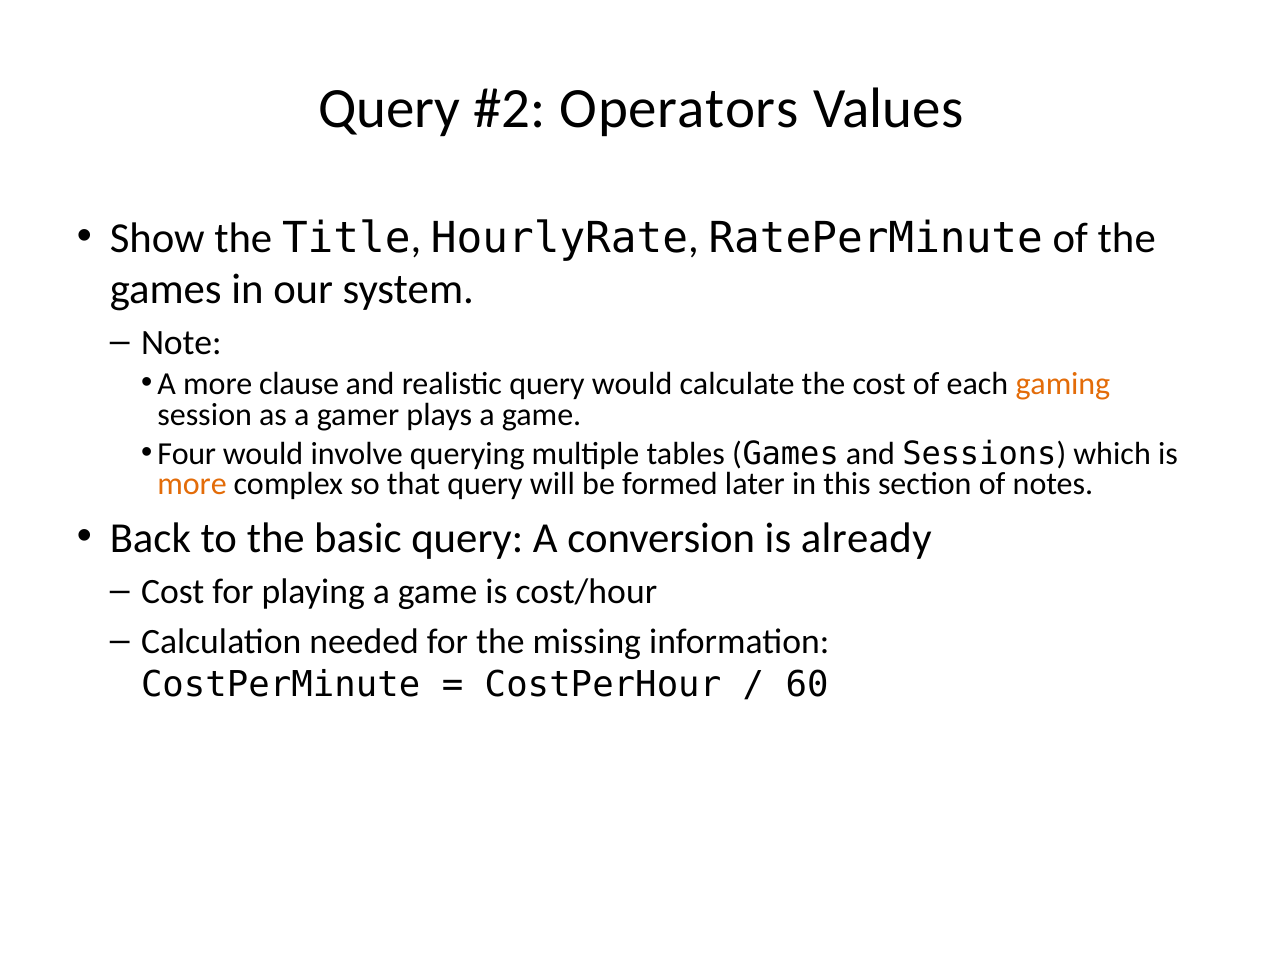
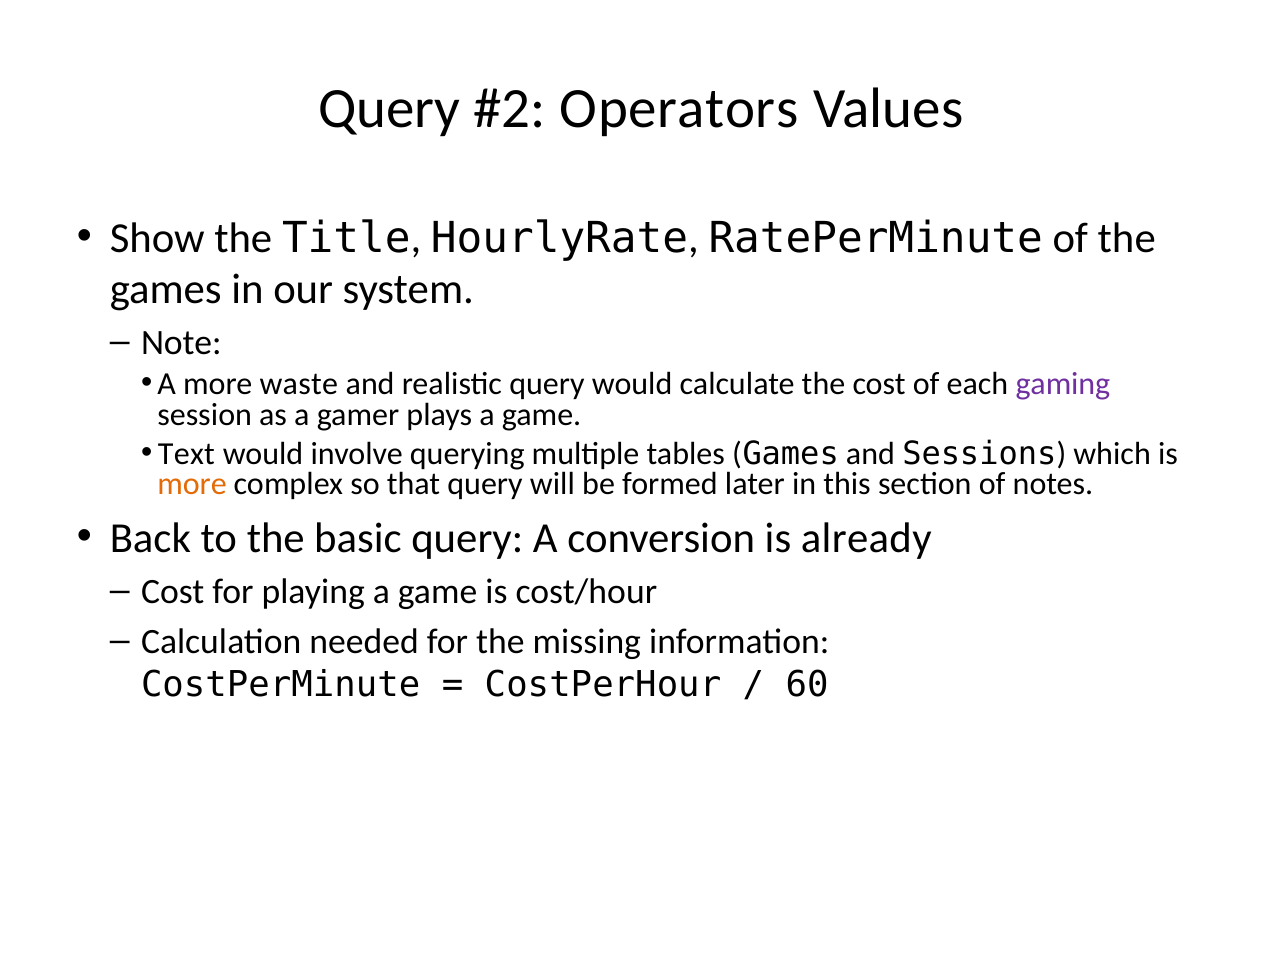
clause: clause -> waste (299, 384)
gaming colour: orange -> purple (1063, 384)
Four: Four -> Text (186, 454)
